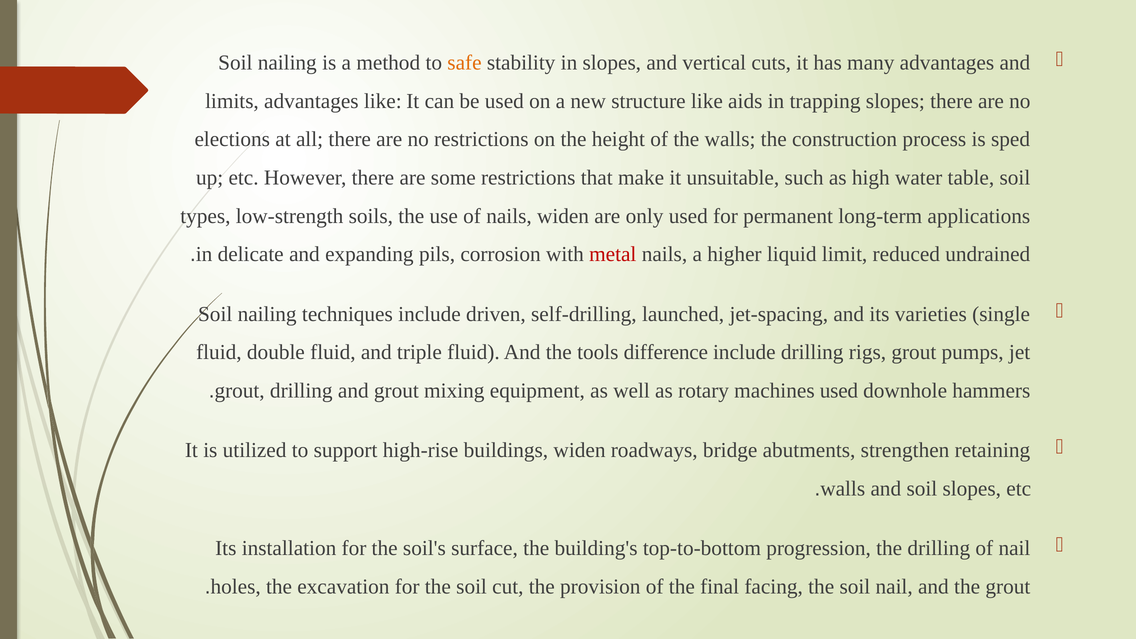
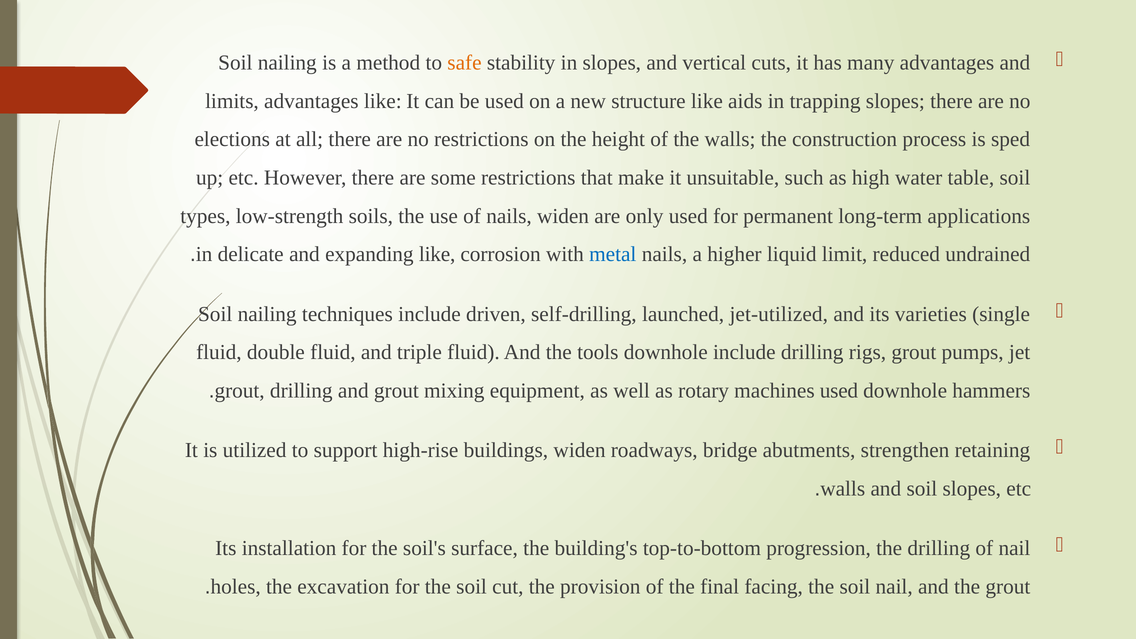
expanding pils: pils -> like (437, 254)
metal colour: red -> blue (613, 254)
jet-spacing: jet-spacing -> jet-utilized (779, 314)
tools difference: difference -> downhole (666, 352)
